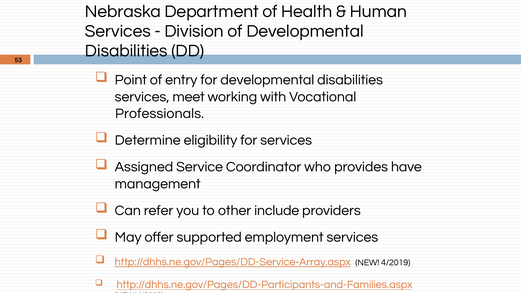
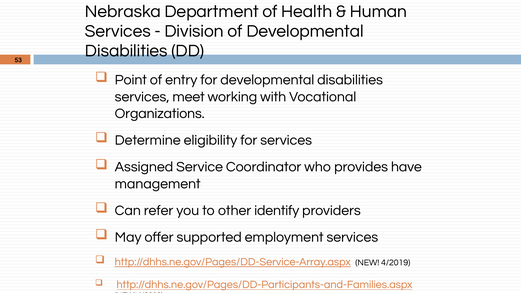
Professionals: Professionals -> Organizations (160, 114)
include: include -> identify (277, 211)
